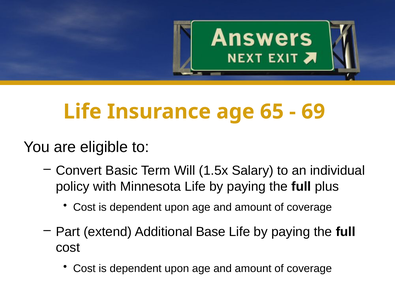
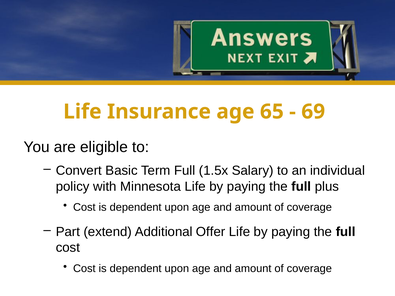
Term Will: Will -> Full (185, 171)
Base: Base -> Offer (211, 232)
